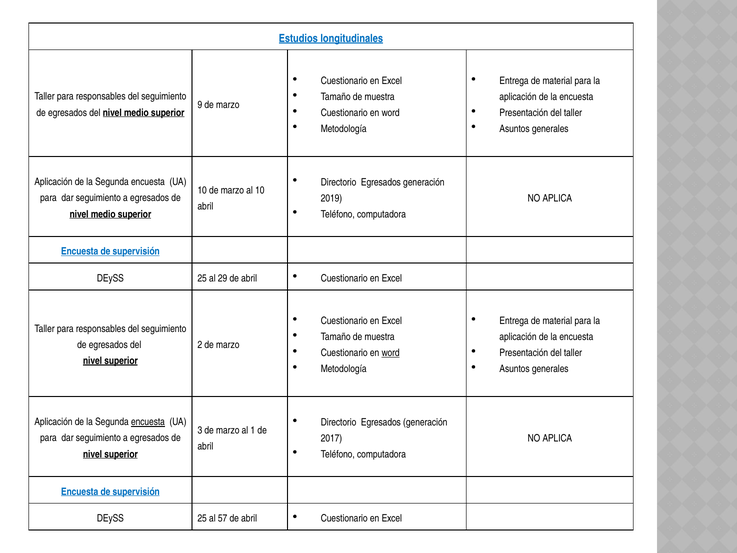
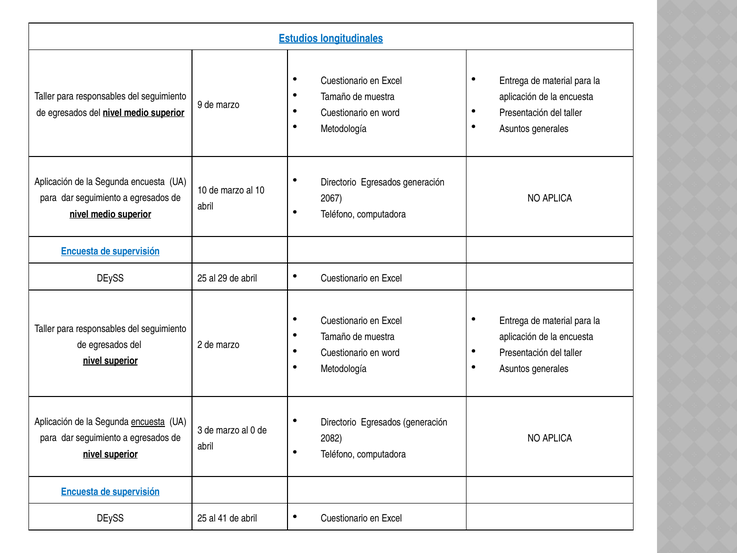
2019: 2019 -> 2067 (331, 198)
word underline: present -> none (391, 353)
1: 1 -> 0 (253, 430)
2017: 2017 -> 2082 (331, 438)
57: 57 -> 41 (223, 518)
